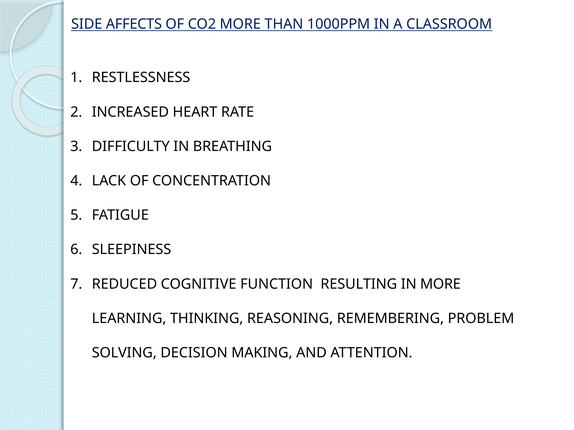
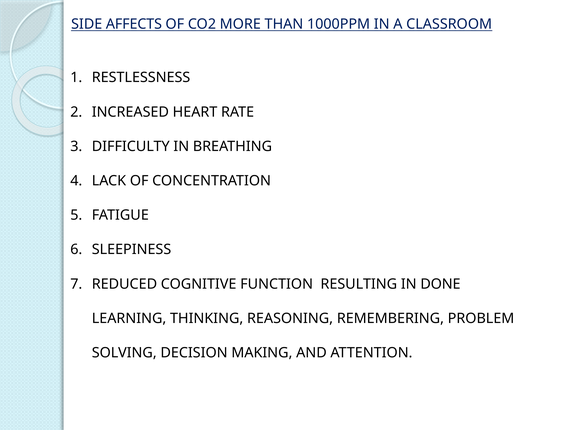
IN MORE: MORE -> DONE (440, 284)
